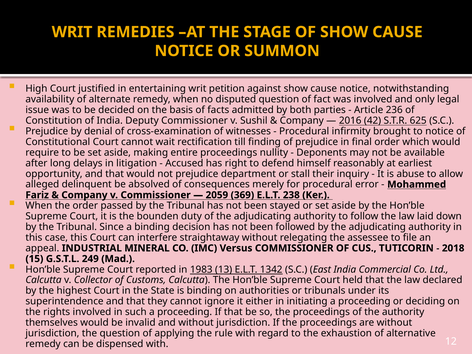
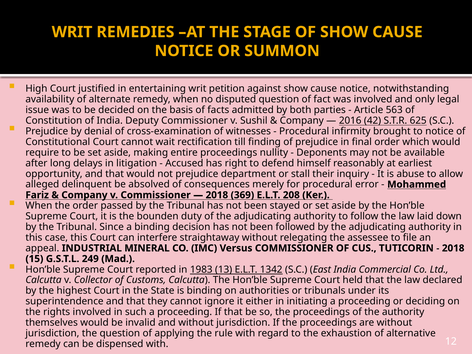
236: 236 -> 563 (394, 110)
2059: 2059 -> 2018 (217, 195)
238: 238 -> 208 (291, 195)
